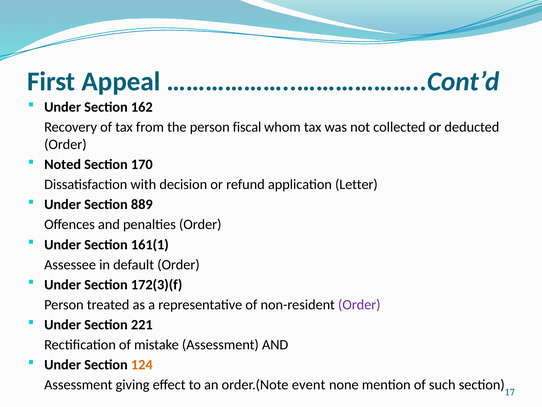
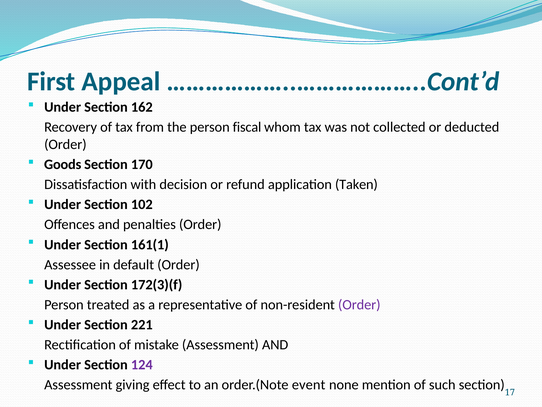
Noted: Noted -> Goods (63, 164)
Letter: Letter -> Taken (356, 184)
889: 889 -> 102 (142, 204)
124 colour: orange -> purple (142, 364)
